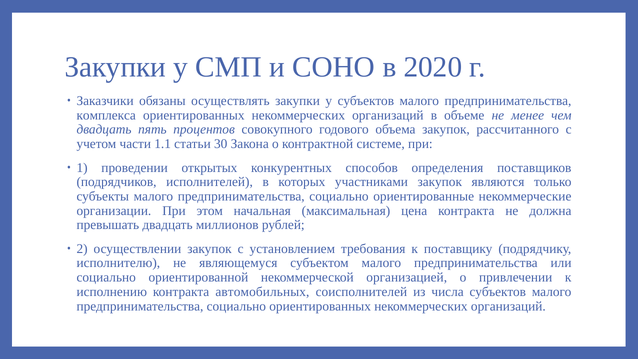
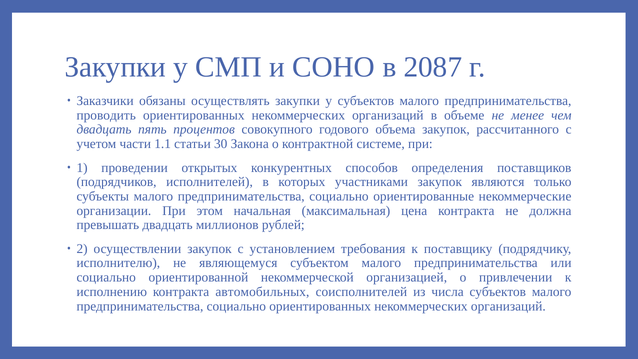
2020: 2020 -> 2087 (433, 67)
комплекса: комплекса -> проводить (106, 115)
